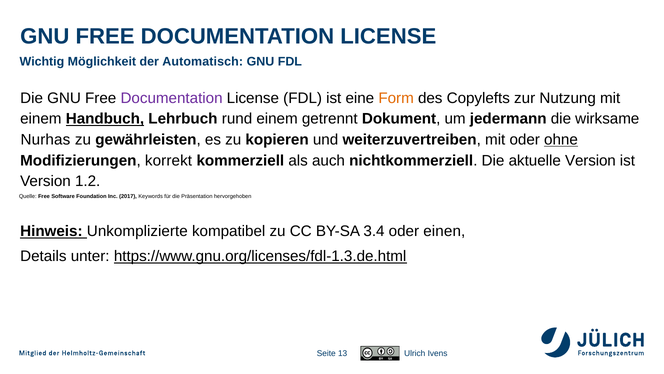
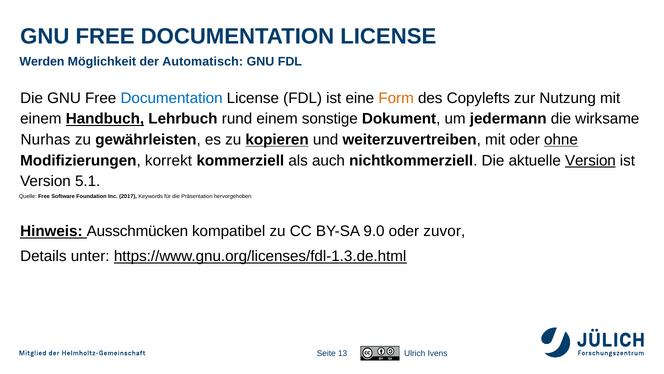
Wichtig: Wichtig -> Werden (42, 62)
Documentation colour: purple -> blue (172, 98)
getrennt: getrennt -> sonstige (330, 119)
kopieren underline: none -> present (277, 139)
Version underline: none -> present (590, 160)
1.2: 1.2 -> 5.1 (88, 181)
Unkomplizierte: Unkomplizierte -> Ausschmücken (137, 231)
3.4: 3.4 -> 9.0 (374, 231)
einen: einen -> zuvor (444, 231)
